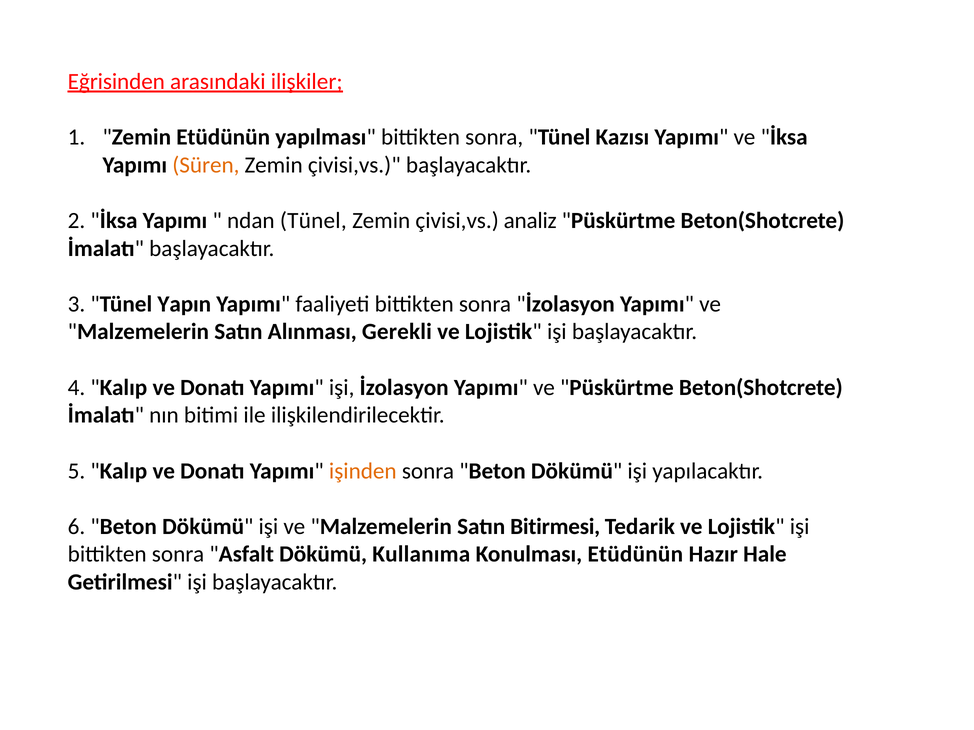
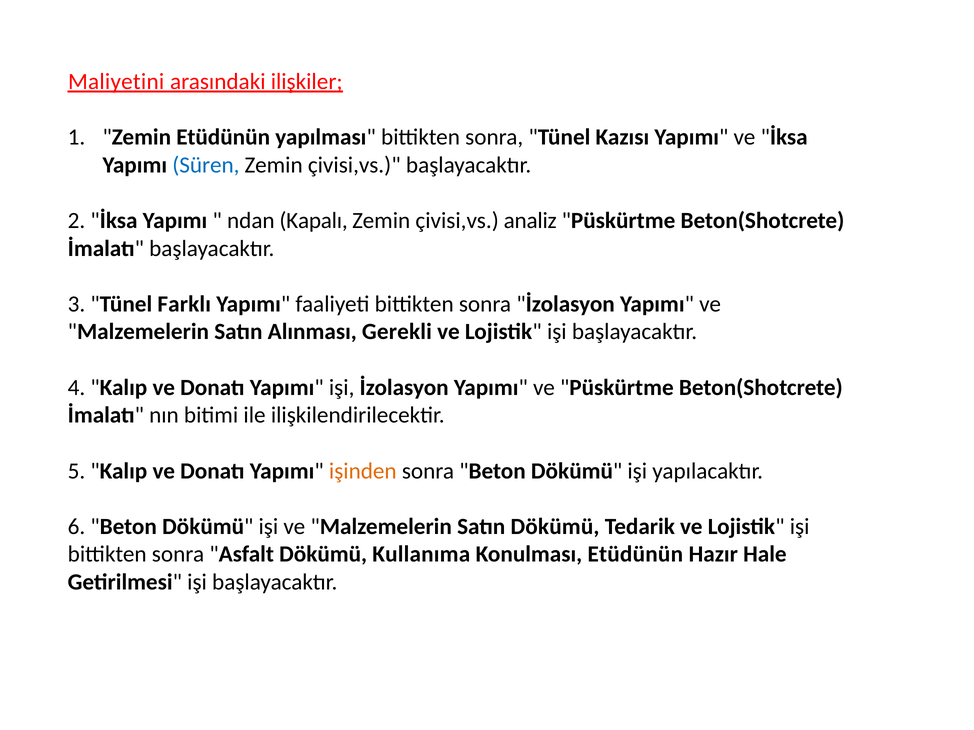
Eğrisinden: Eğrisinden -> Maliyetini (116, 82)
Süren colour: orange -> blue (206, 165)
ndan Tünel: Tünel -> Kapalı (314, 221)
Yapın: Yapın -> Farklı (184, 304)
Satın Bitirmesi: Bitirmesi -> Dökümü (555, 527)
